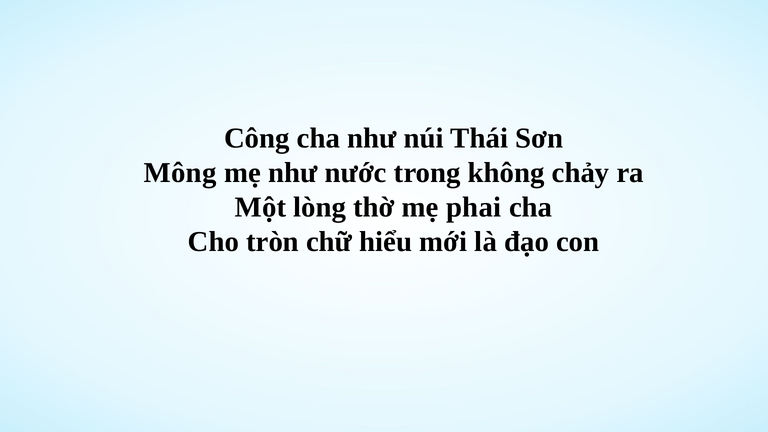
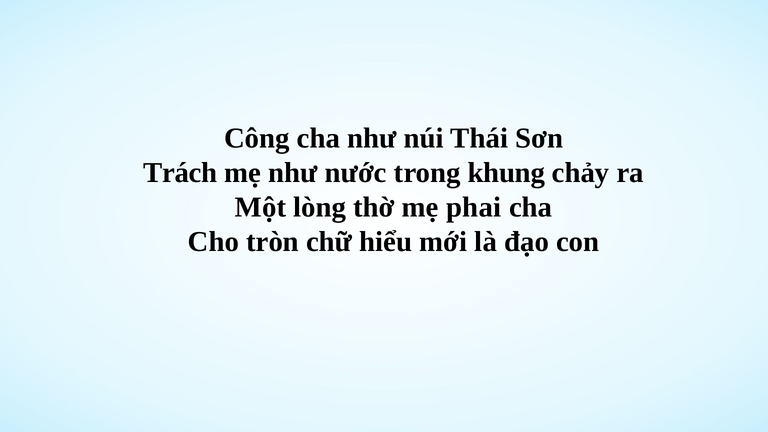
Mông: Mông -> Trách (180, 173)
không: không -> khung (506, 173)
